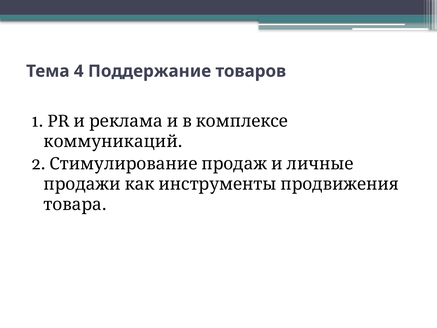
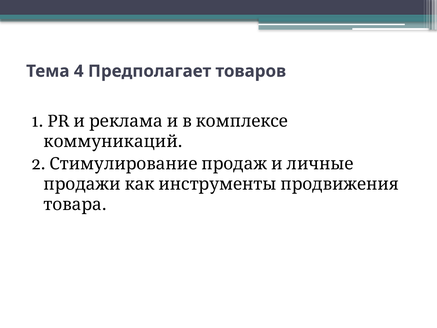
Поддержание: Поддержание -> Предполагает (150, 71)
